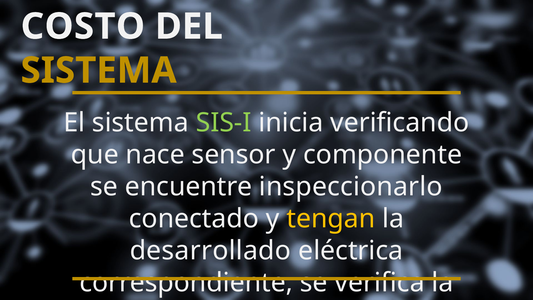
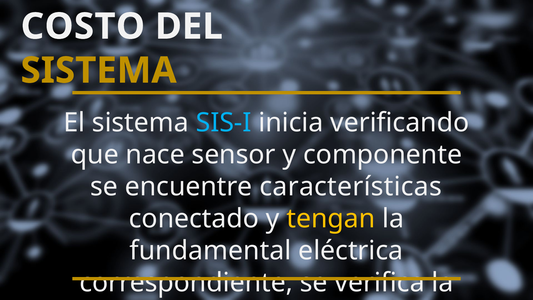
SIS-I colour: light green -> light blue (224, 123)
inspeccionarlo: inspeccionarlo -> características (351, 186)
desarrollado: desarrollado -> fundamental (210, 250)
